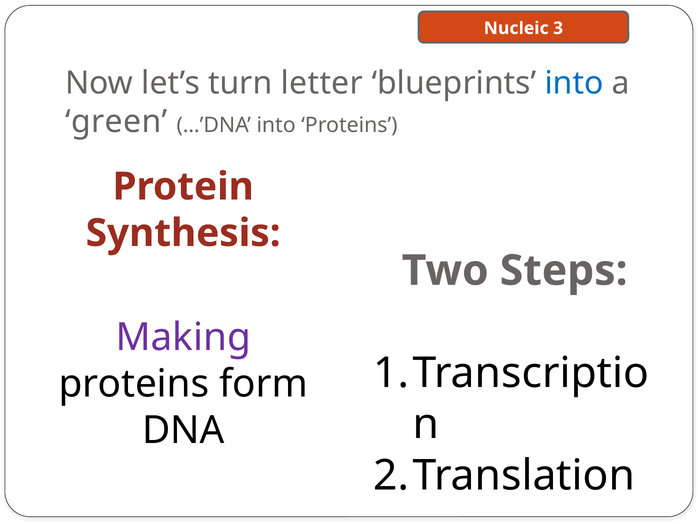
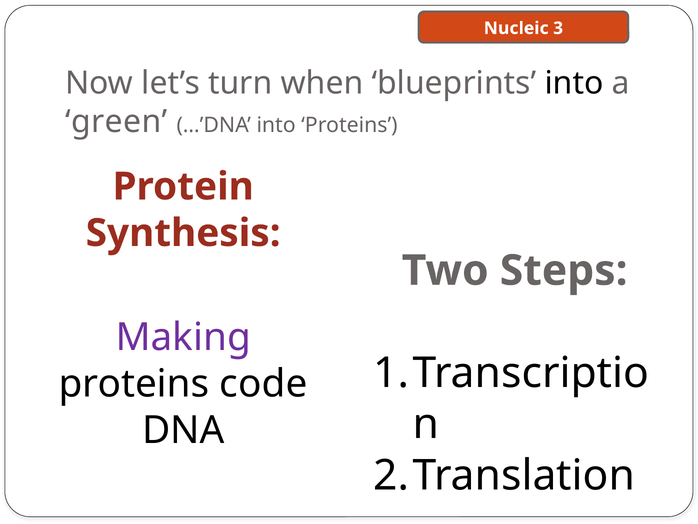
letter: letter -> when (322, 83)
into colour: blue -> black (574, 83)
form: form -> code (263, 384)
